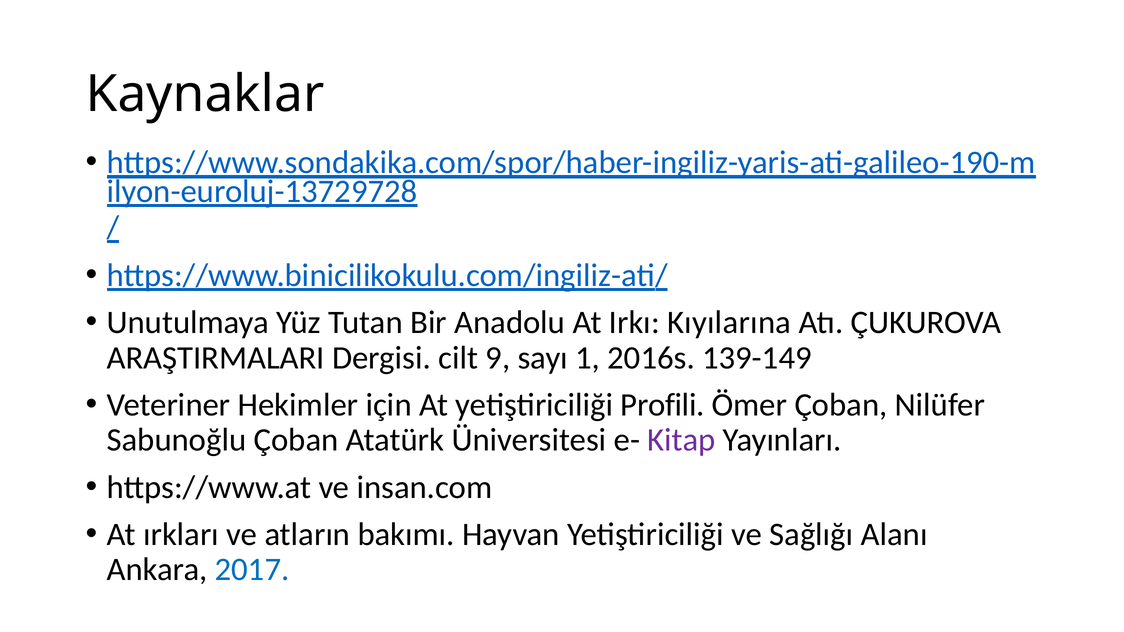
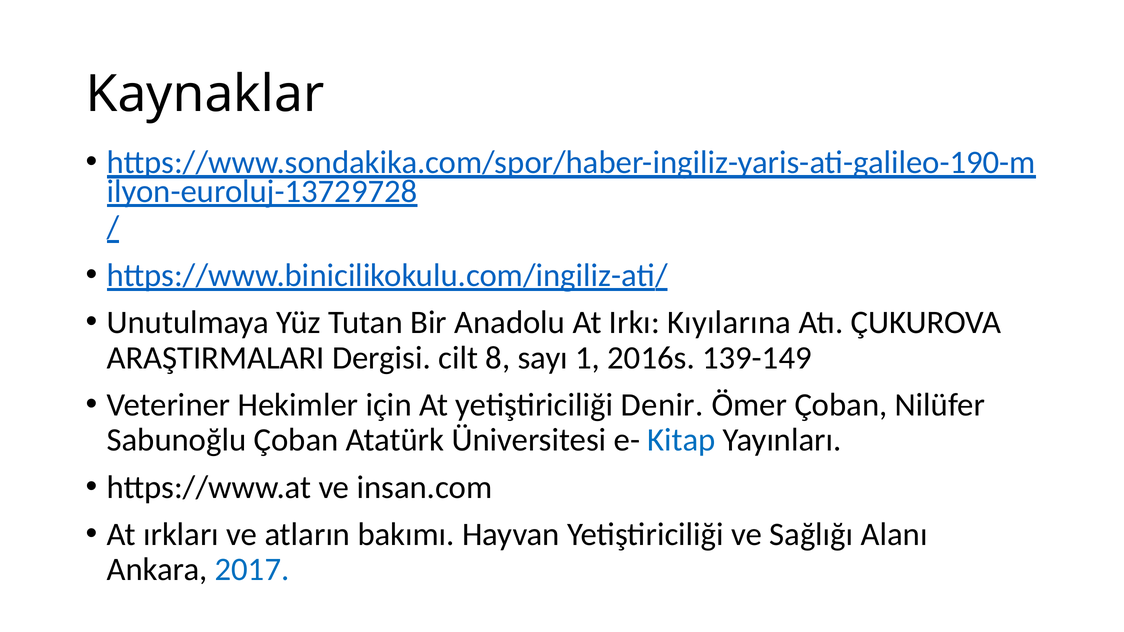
9: 9 -> 8 (498, 358)
Profili: Profili -> Denir (662, 405)
Kitap colour: purple -> blue (682, 440)
